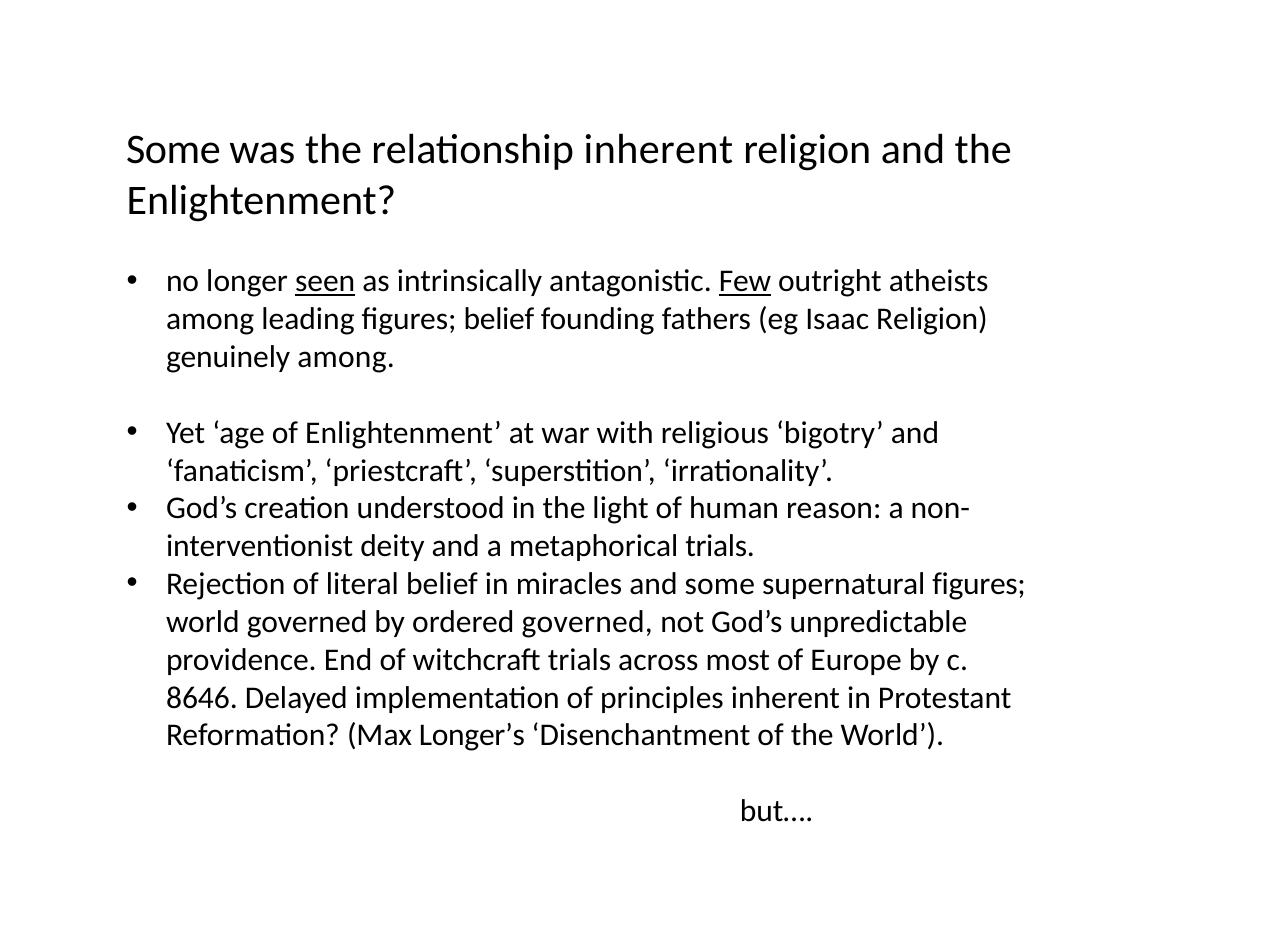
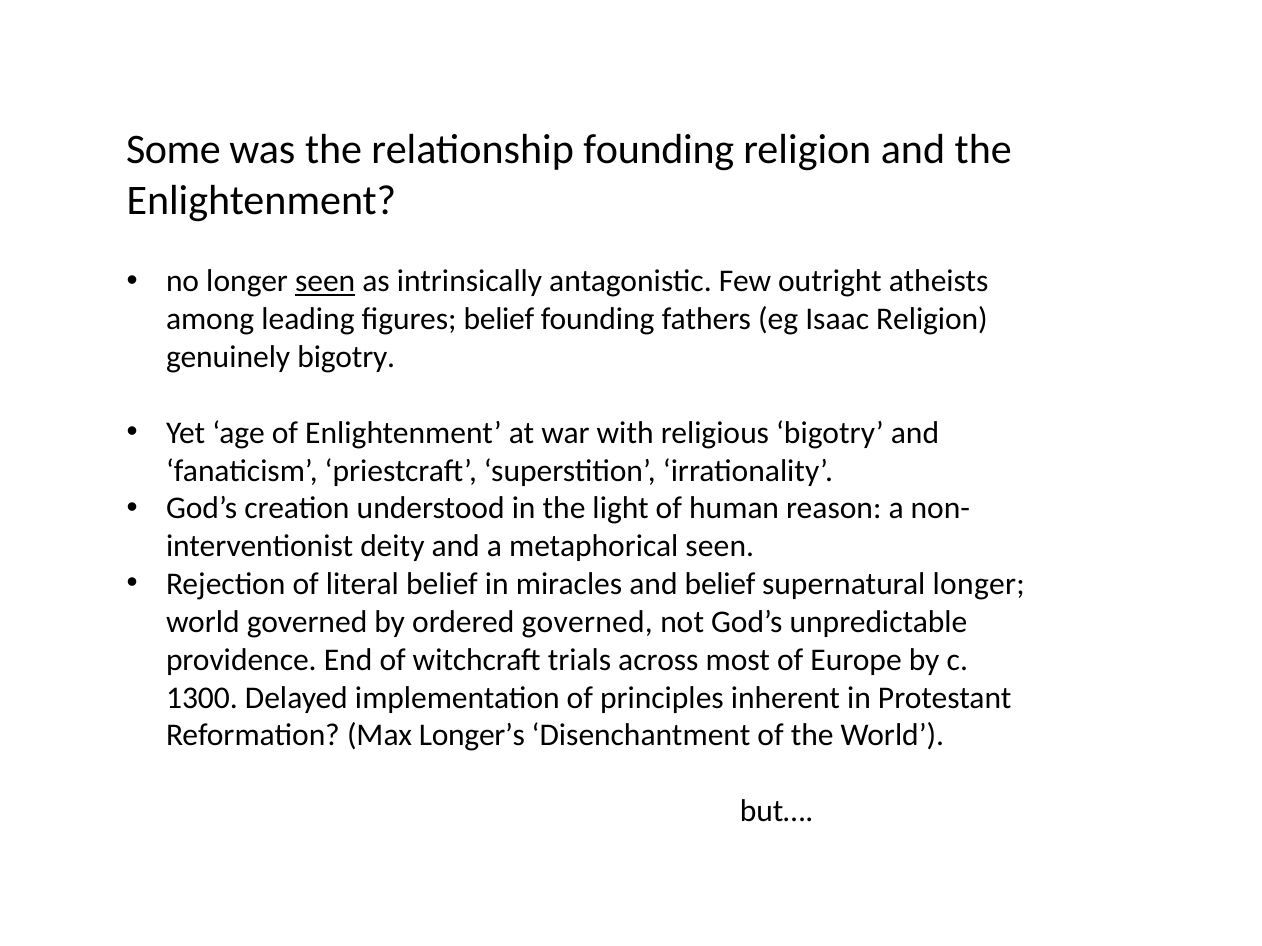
relationship inherent: inherent -> founding (659, 150)
Few underline: present -> none (745, 282)
genuinely among: among -> bigotry (346, 357)
metaphorical trials: trials -> seen (720, 547)
and some: some -> belief (720, 584)
supernatural figures: figures -> longer (979, 584)
8646: 8646 -> 1300 (202, 698)
